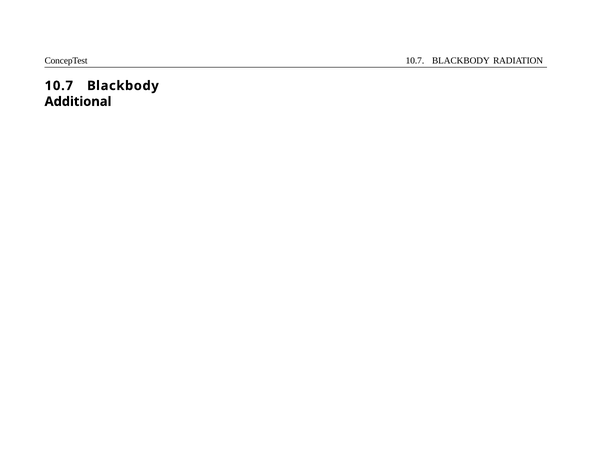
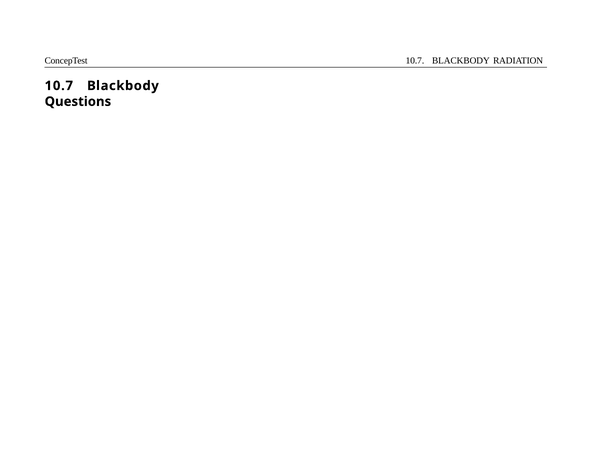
Additional: Additional -> Questions (78, 102)
